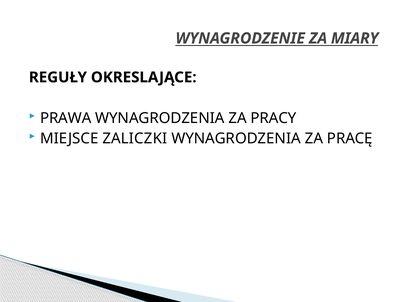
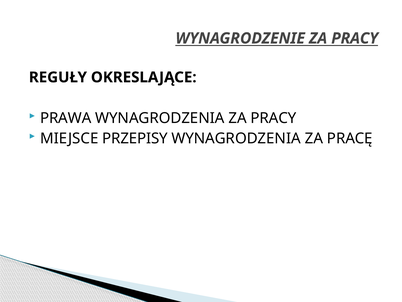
WYNAGRODZENIE ZA MIARY: MIARY -> PRACY (355, 38)
ZALICZKI: ZALICZKI -> PRZEPISY (135, 138)
